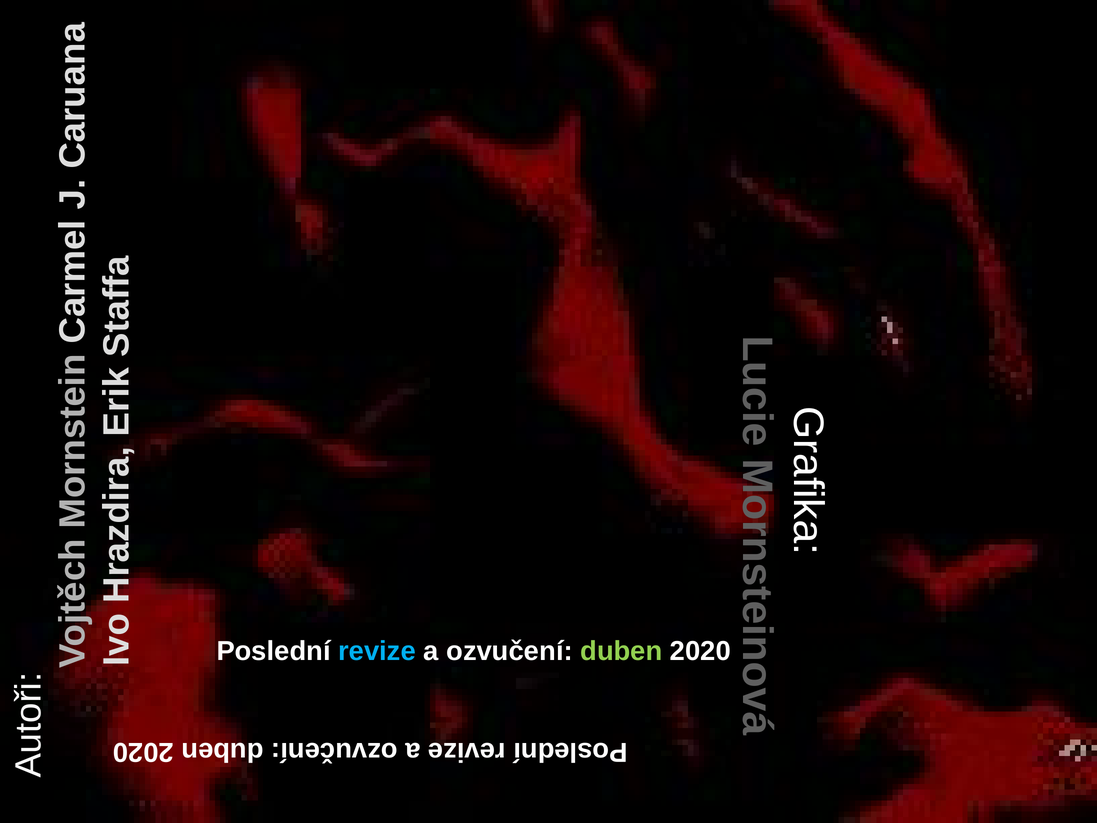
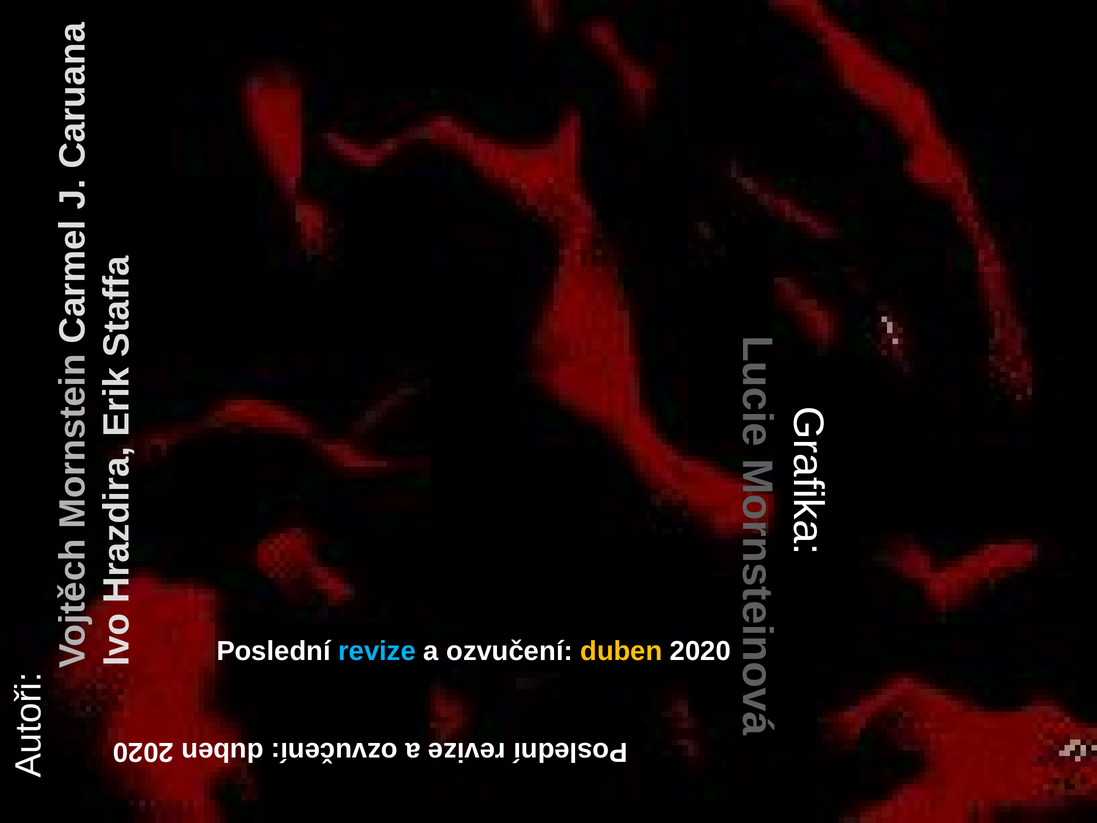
duben colour: light green -> yellow (621, 651)
